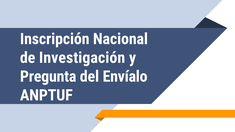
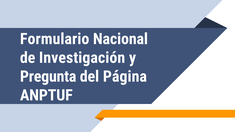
Inscripción: Inscripción -> Formulario (55, 39)
Envíalo: Envíalo -> Página (125, 77)
